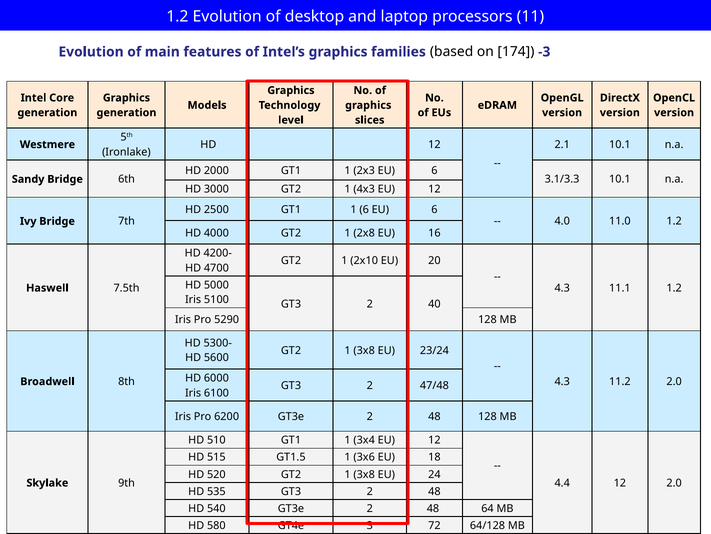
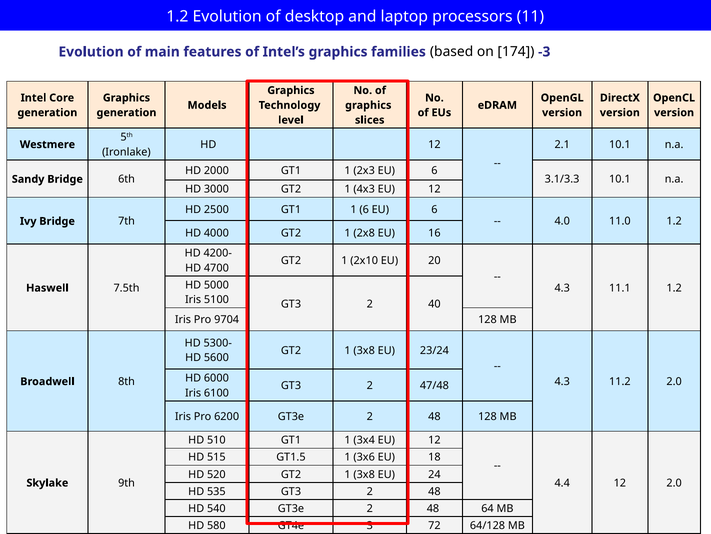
5290: 5290 -> 9704 (227, 319)
